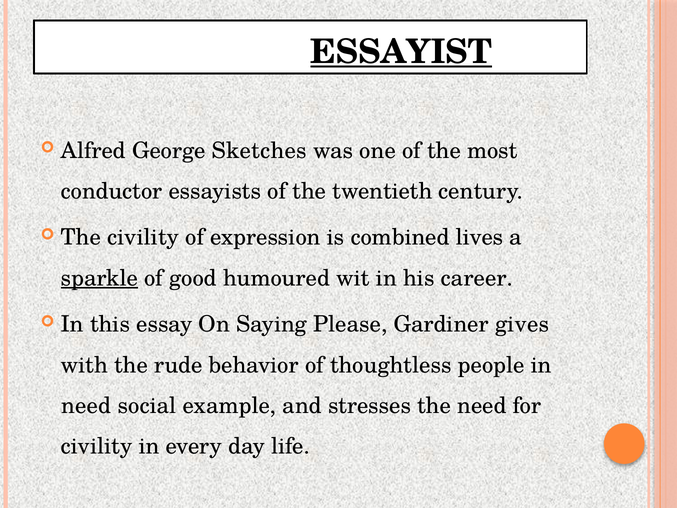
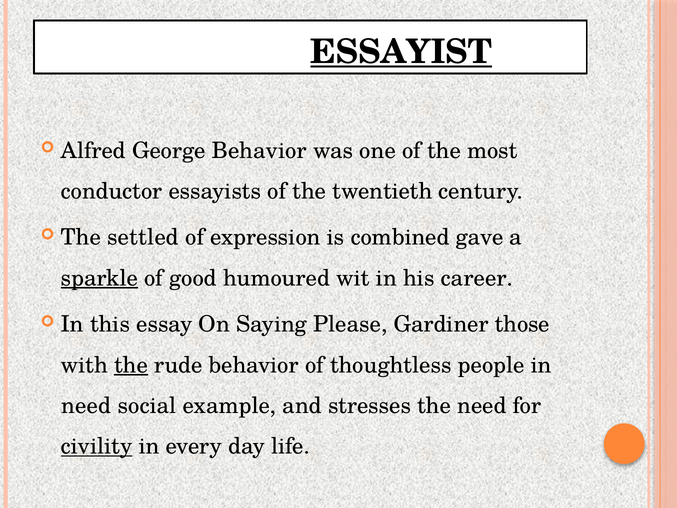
George Sketches: Sketches -> Behavior (259, 150)
The civility: civility -> settled (143, 237)
lives: lives -> gave (480, 237)
gives: gives -> those (522, 324)
the underline: none -> present (131, 365)
civility underline: none -> present (97, 446)
